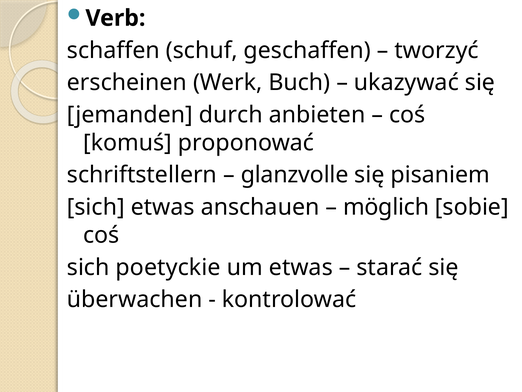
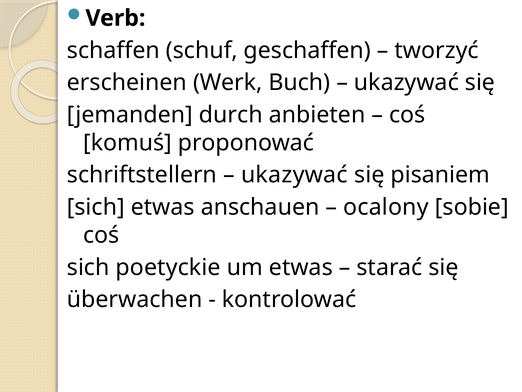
glanzvolle: glanzvolle -> ukazywać (294, 175)
möglich: möglich -> ocalony (386, 207)
